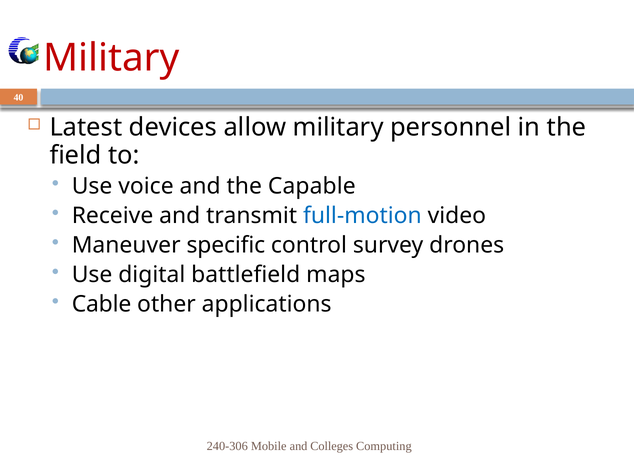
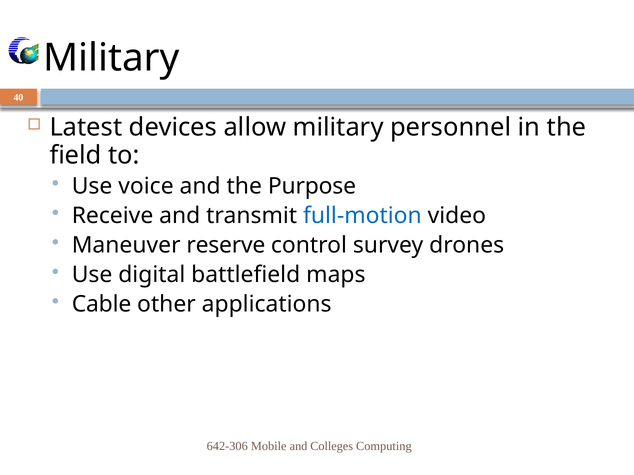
Military colour: red -> black (111, 58)
Capable: Capable -> Purpose (312, 186)
specific: specific -> reserve (226, 245)
240-306: 240-306 -> 642-306 (227, 447)
